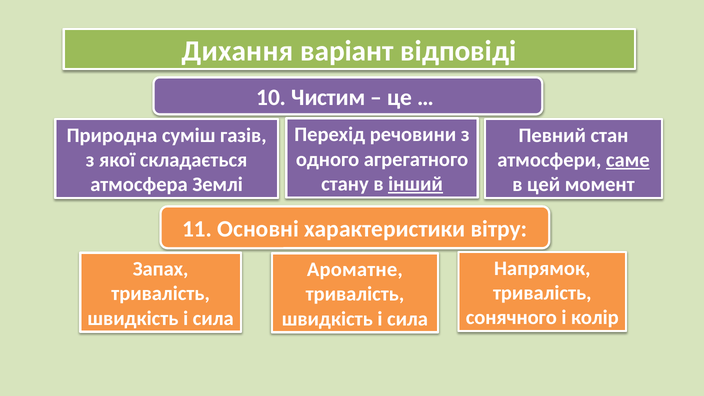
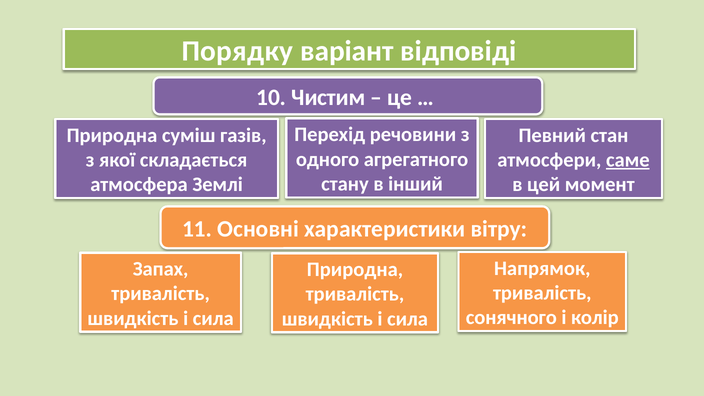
Дихання: Дихання -> Порядку (237, 51)
інший underline: present -> none (416, 184)
Ароматне: Ароматне -> Природна (355, 270)
